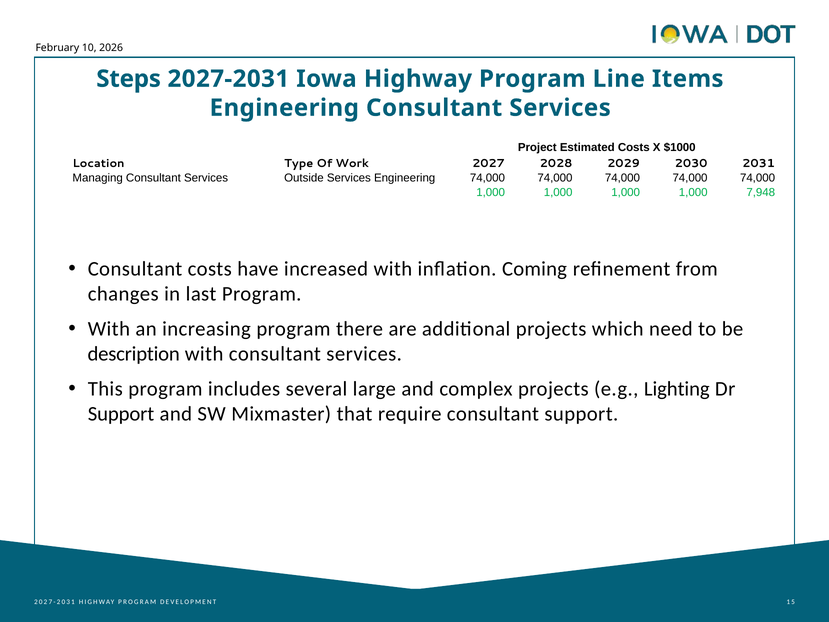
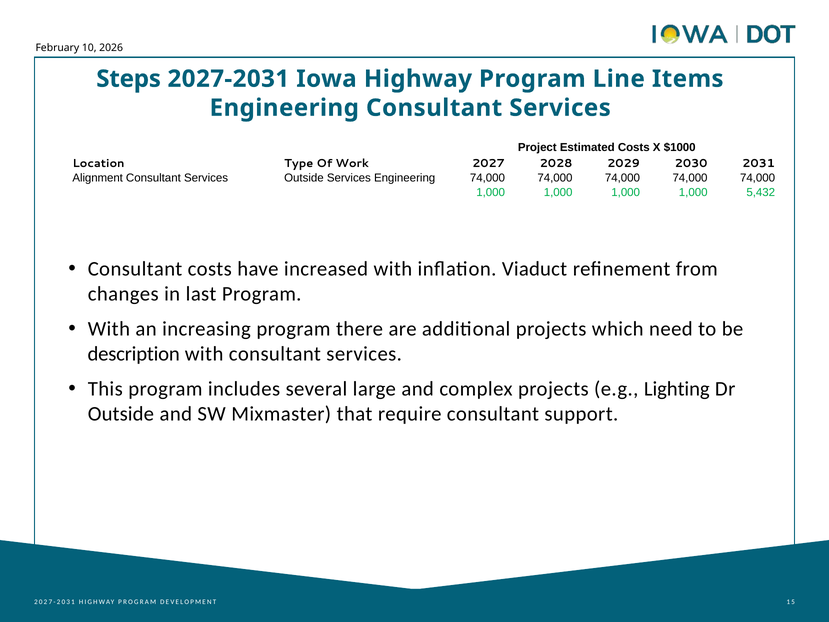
Managing: Managing -> Alignment (98, 178)
7,948: 7,948 -> 5,432 (761, 192)
Coming: Coming -> Viaduct (535, 269)
Support: Support -> Outside (121, 414)
